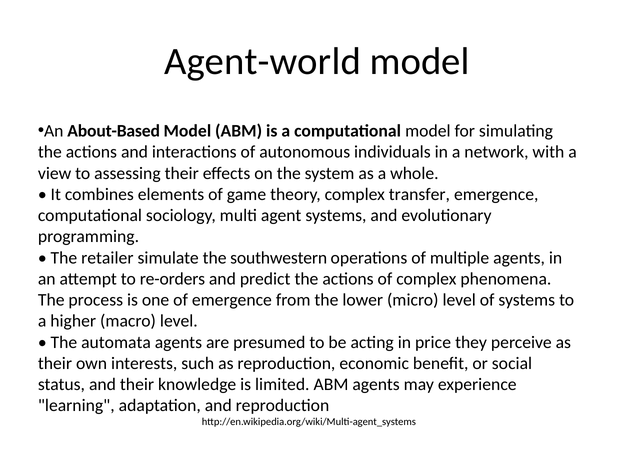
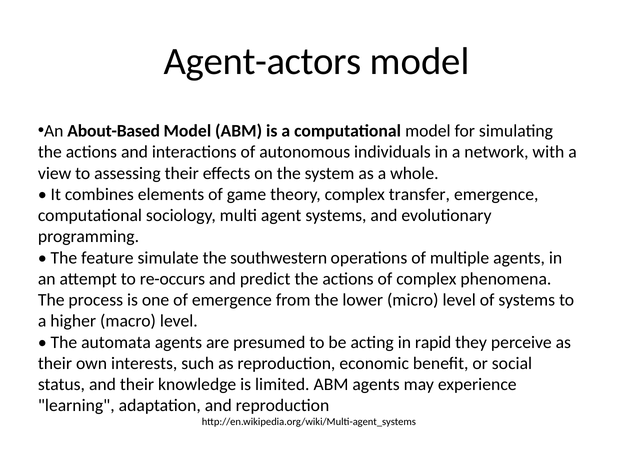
Agent-world: Agent-world -> Agent-actors (263, 61)
retailer: retailer -> feature (107, 258)
re-orders: re-orders -> re-occurs (172, 279)
price: price -> rapid (433, 343)
